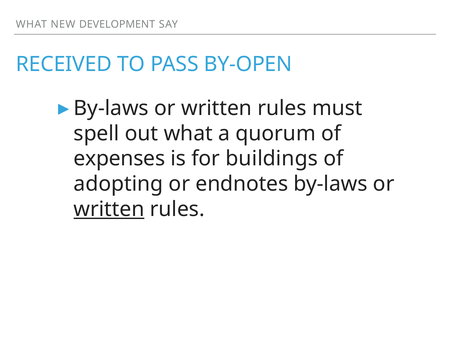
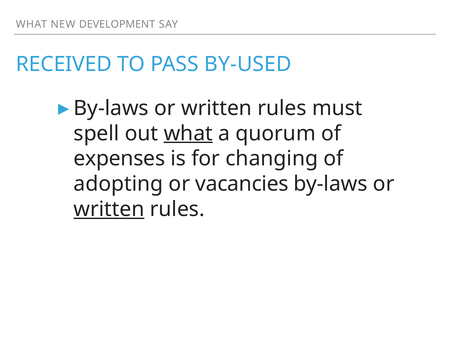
BY-OPEN: BY-OPEN -> BY-USED (248, 64)
what underline: none -> present (188, 134)
buildings: buildings -> changing (272, 159)
endnotes: endnotes -> vacancies (242, 184)
